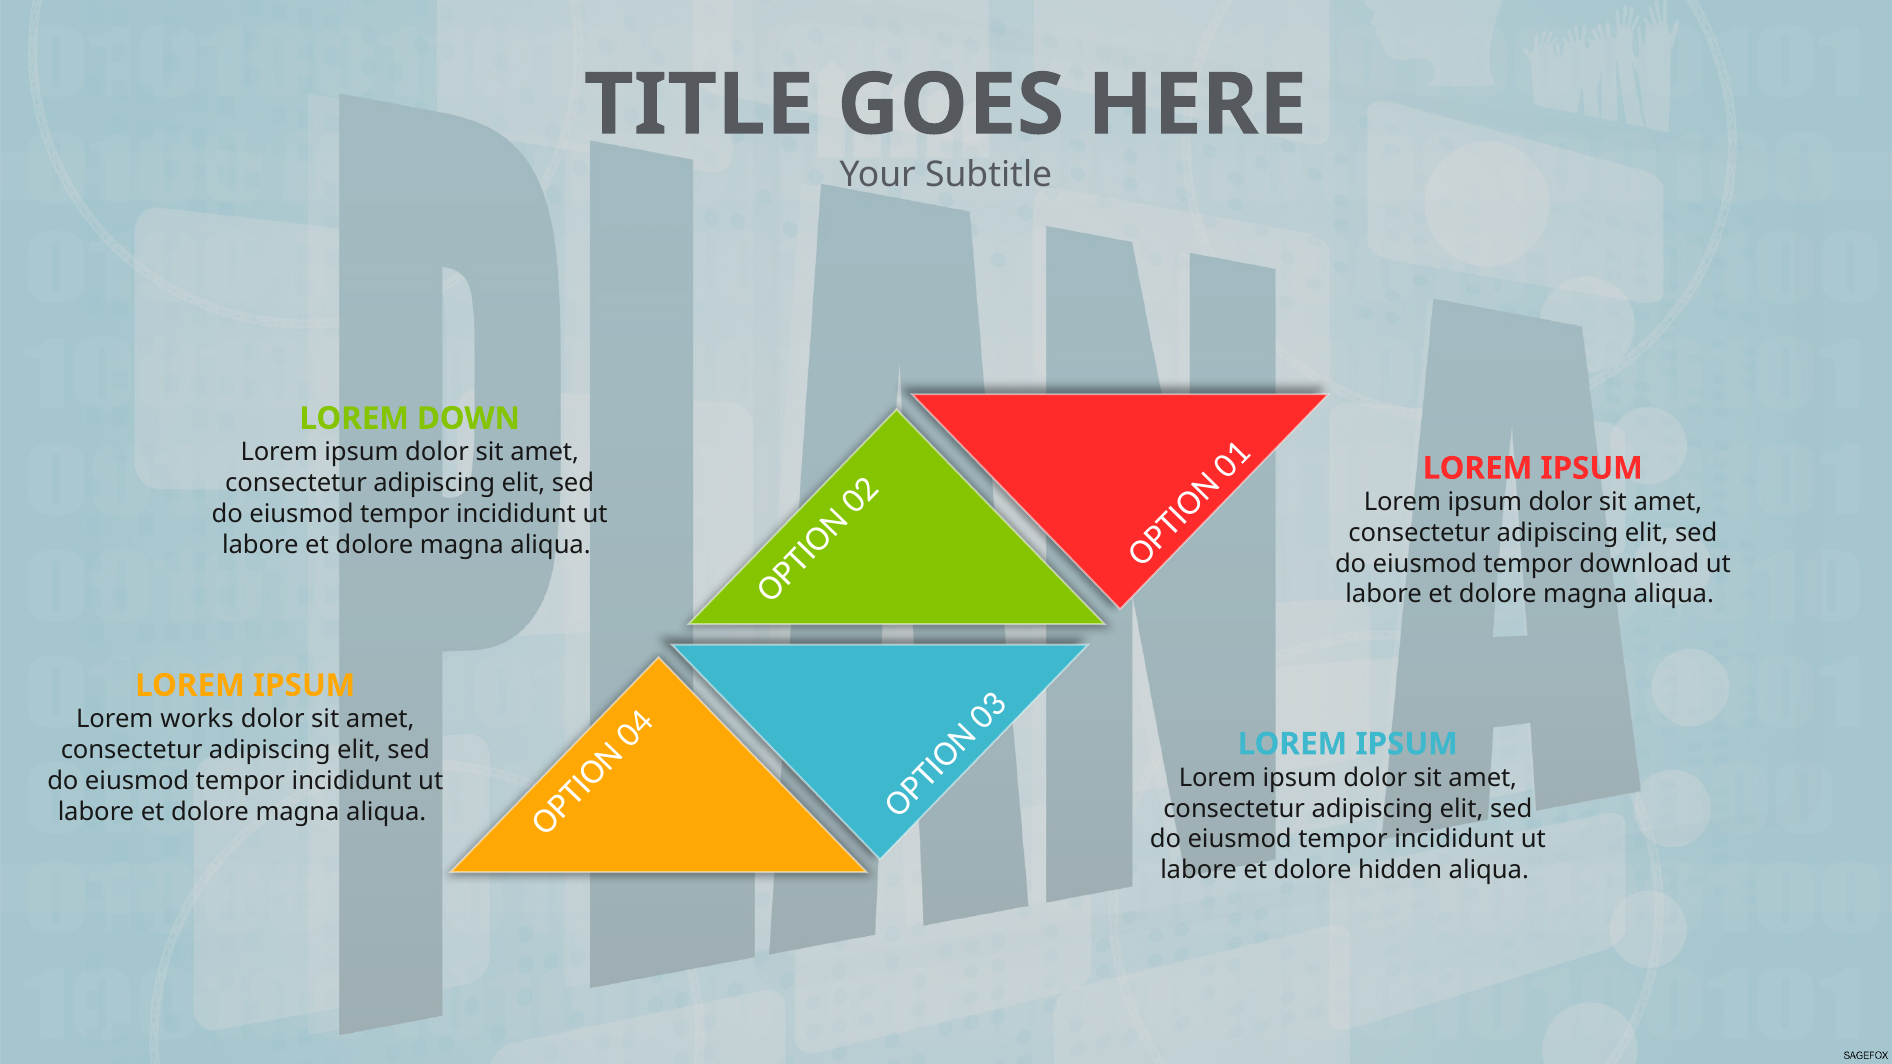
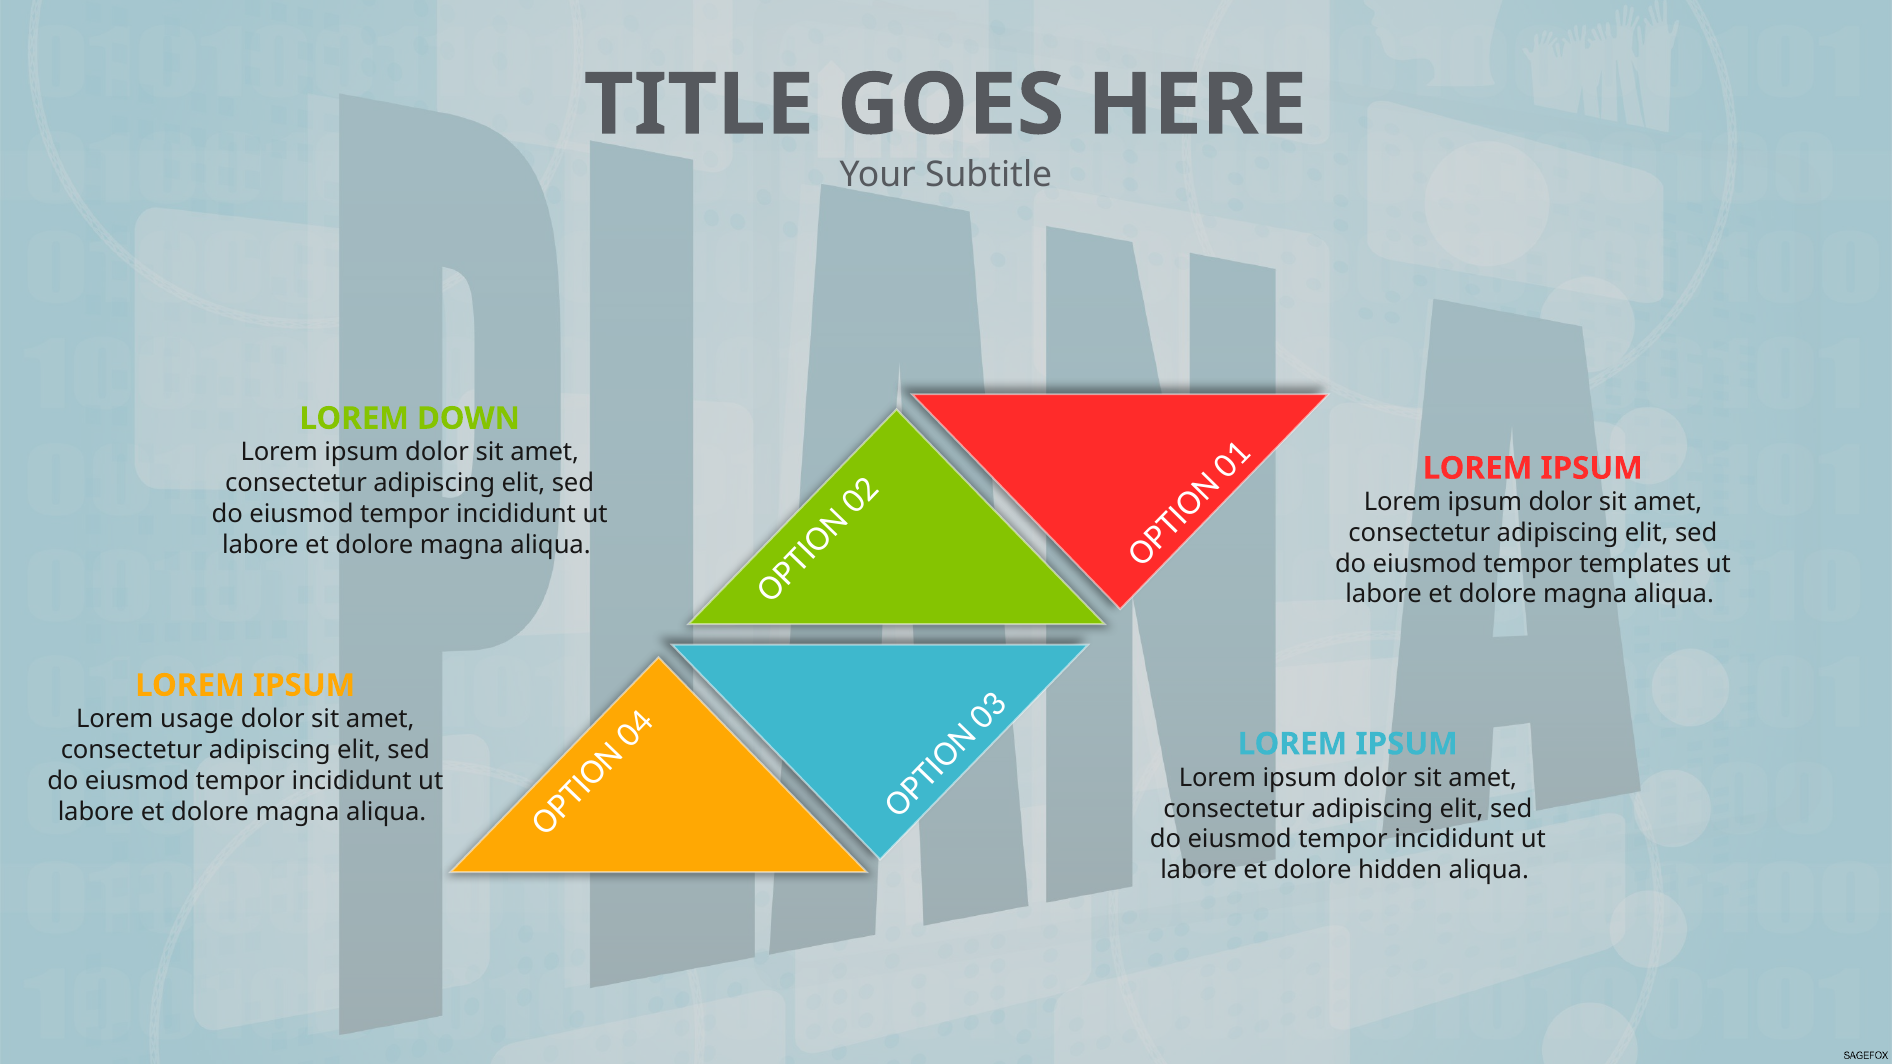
download: download -> templates (1639, 564)
works: works -> usage (197, 719)
